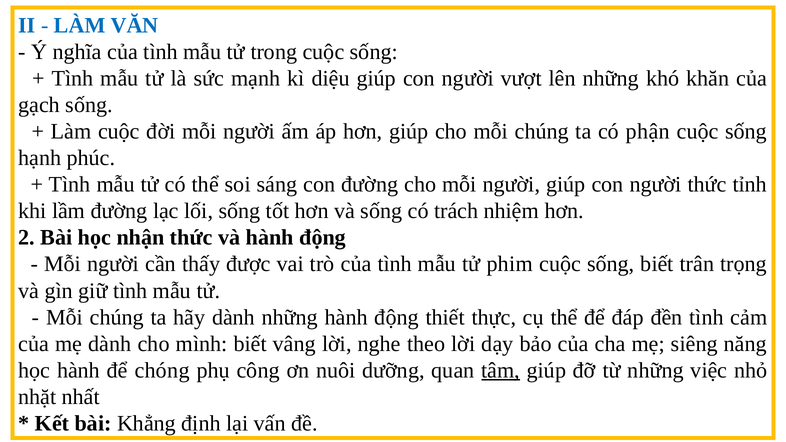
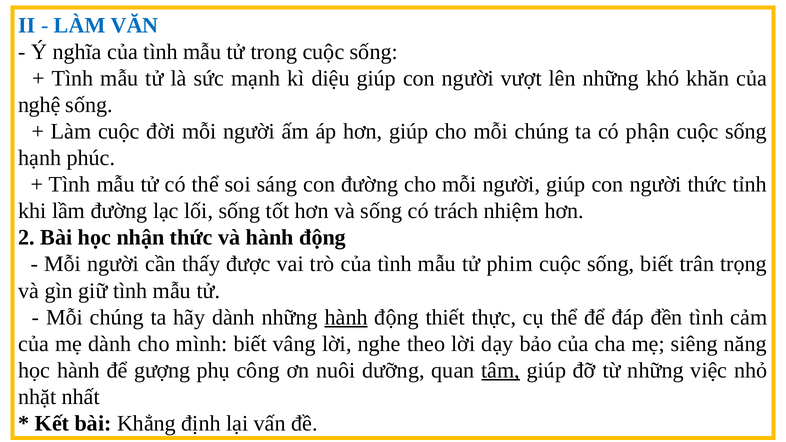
gạch: gạch -> nghệ (39, 105)
hành underline: none -> present (346, 317)
chóng: chóng -> gượng (162, 370)
